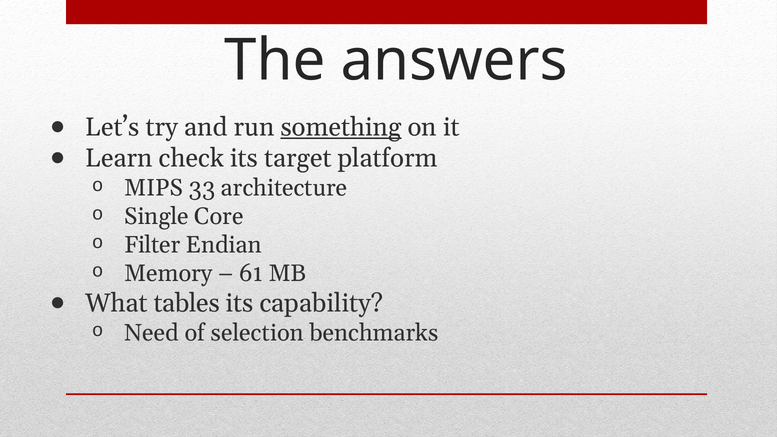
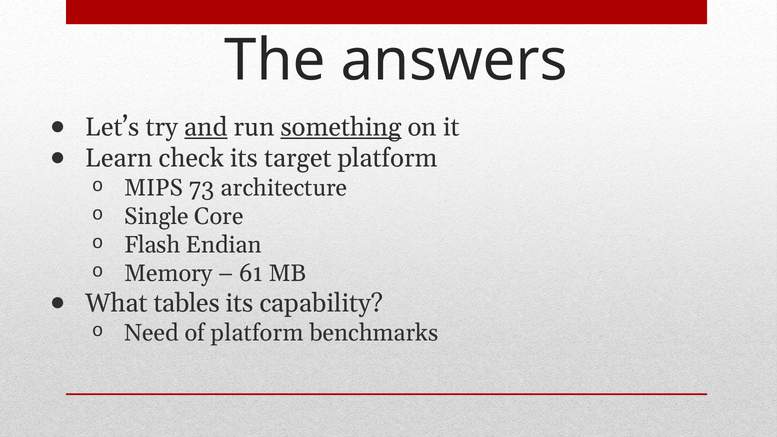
and underline: none -> present (206, 127)
33: 33 -> 73 (202, 188)
Filter: Filter -> Flash (152, 245)
of selection: selection -> platform (257, 333)
